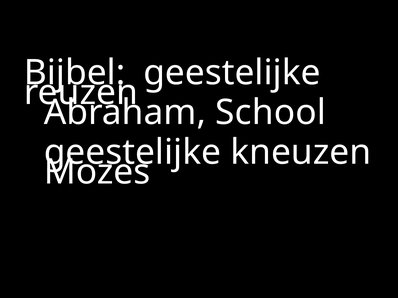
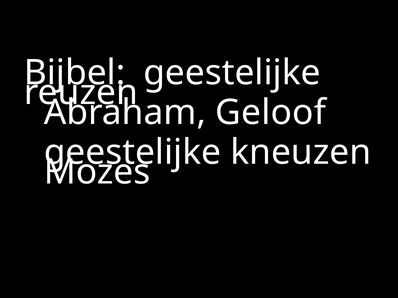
School: School -> Geloof (271, 113)
